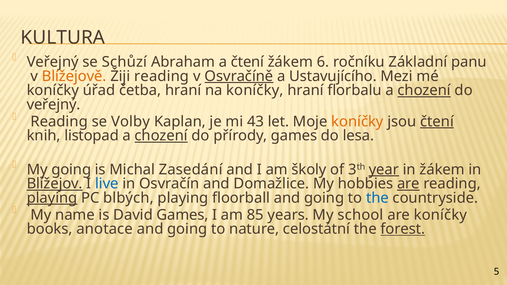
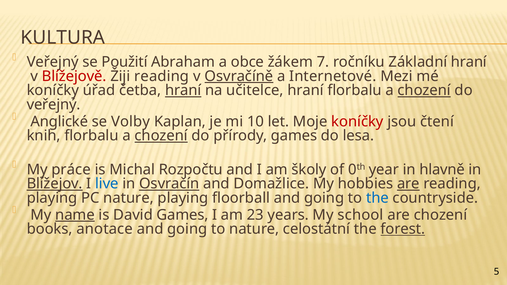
Schůzí: Schůzí -> Použití (125, 62)
a čtení: čtení -> obce (247, 62)
6: 6 -> 7 (323, 62)
Základní panu: panu -> hraní (469, 62)
Blížejově colour: orange -> red (74, 76)
Ustavujícího: Ustavujícího -> Internetové (333, 76)
hraní underline: none -> present (183, 90)
na koníčky: koníčky -> učitelce (255, 90)
Reading: Reading -> Anglické (59, 122)
43: 43 -> 10 (256, 122)
koníčky colour: orange -> red (357, 122)
čtení underline: present -> none (437, 122)
knih listopad: listopad -> florbalu (92, 136)
My going: going -> práce (71, 170)
Zasedání: Zasedání -> Rozpočtu (191, 170)
3: 3 -> 0 (352, 170)
year underline: present -> none (384, 170)
in žákem: žákem -> hlavně (442, 170)
Osvračín underline: none -> present (169, 184)
playing underline: present -> none (52, 198)
PC blbých: blbých -> nature (129, 198)
name underline: none -> present (75, 215)
85: 85 -> 23 (255, 215)
are koníčky: koníčky -> chození (441, 215)
